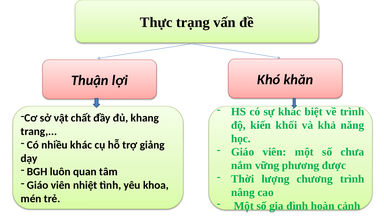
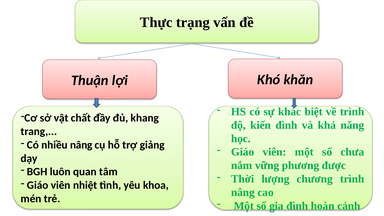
kiến khối: khối -> đình (287, 125)
nhiều khác: khác -> nâng (81, 145)
